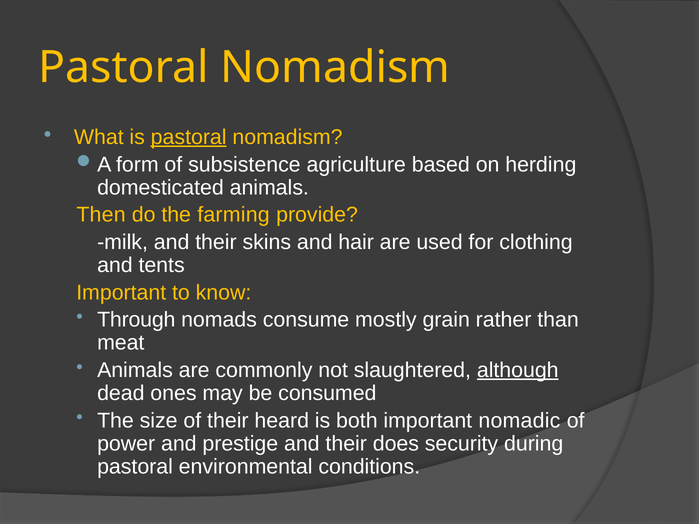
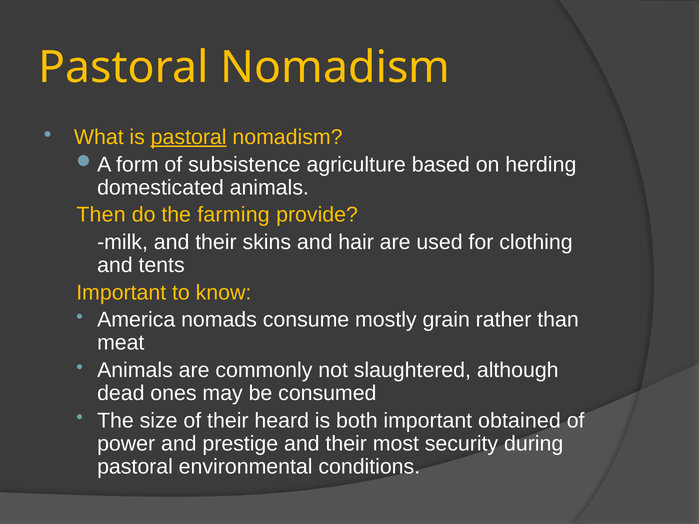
Through: Through -> America (136, 320)
although underline: present -> none (518, 370)
nomadic: nomadic -> obtained (519, 421)
does: does -> most (396, 444)
